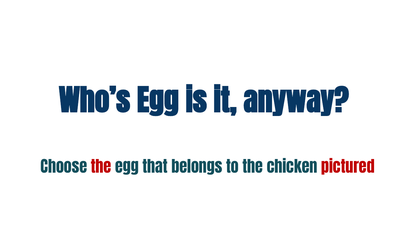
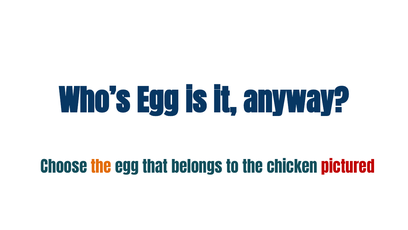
the colour: red -> orange (101, 167)
